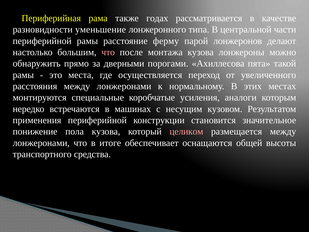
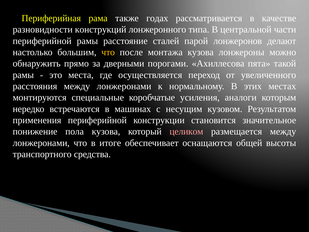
уменьшение: уменьшение -> конструкций (101, 30)
ферму: ферму -> сталей (166, 41)
что colour: pink -> yellow (108, 52)
